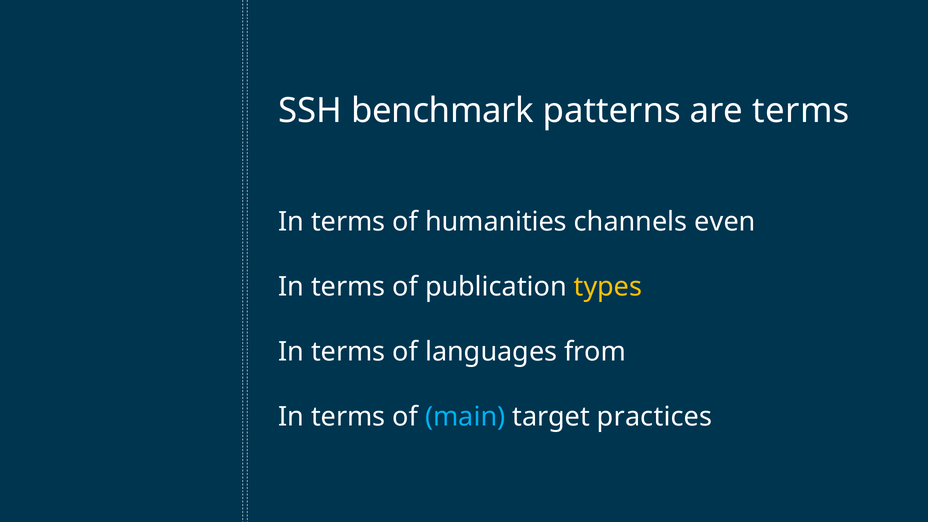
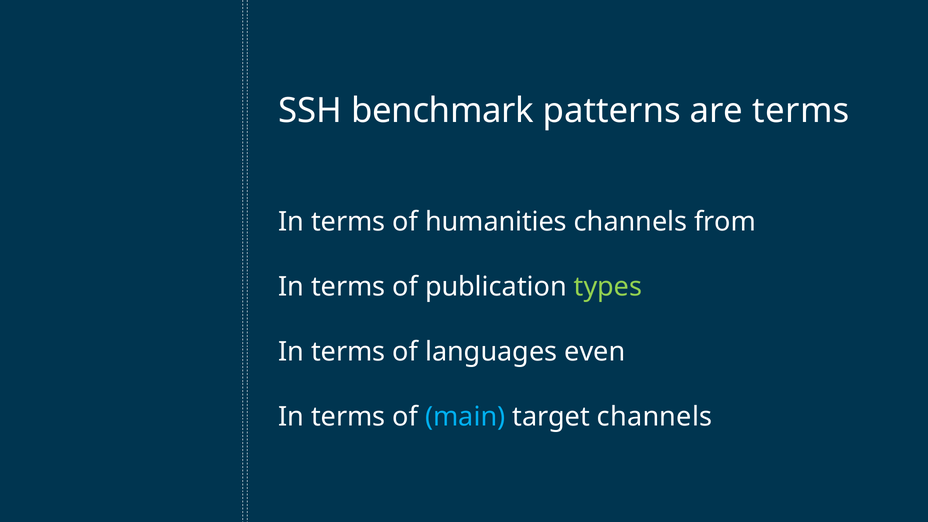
even: even -> from (725, 222)
types colour: yellow -> light green (608, 287)
from: from -> even (595, 352)
target practices: practices -> channels (655, 417)
